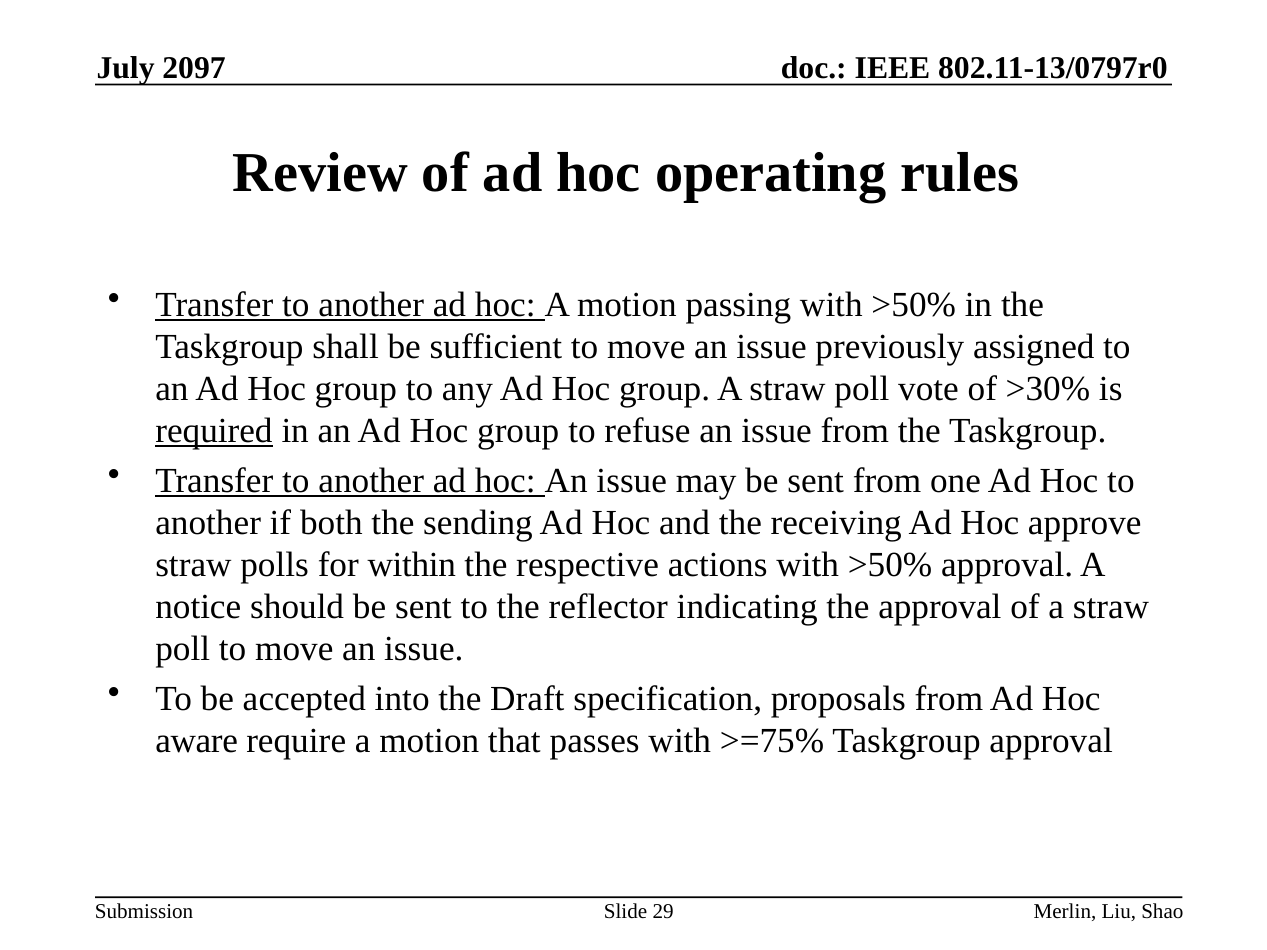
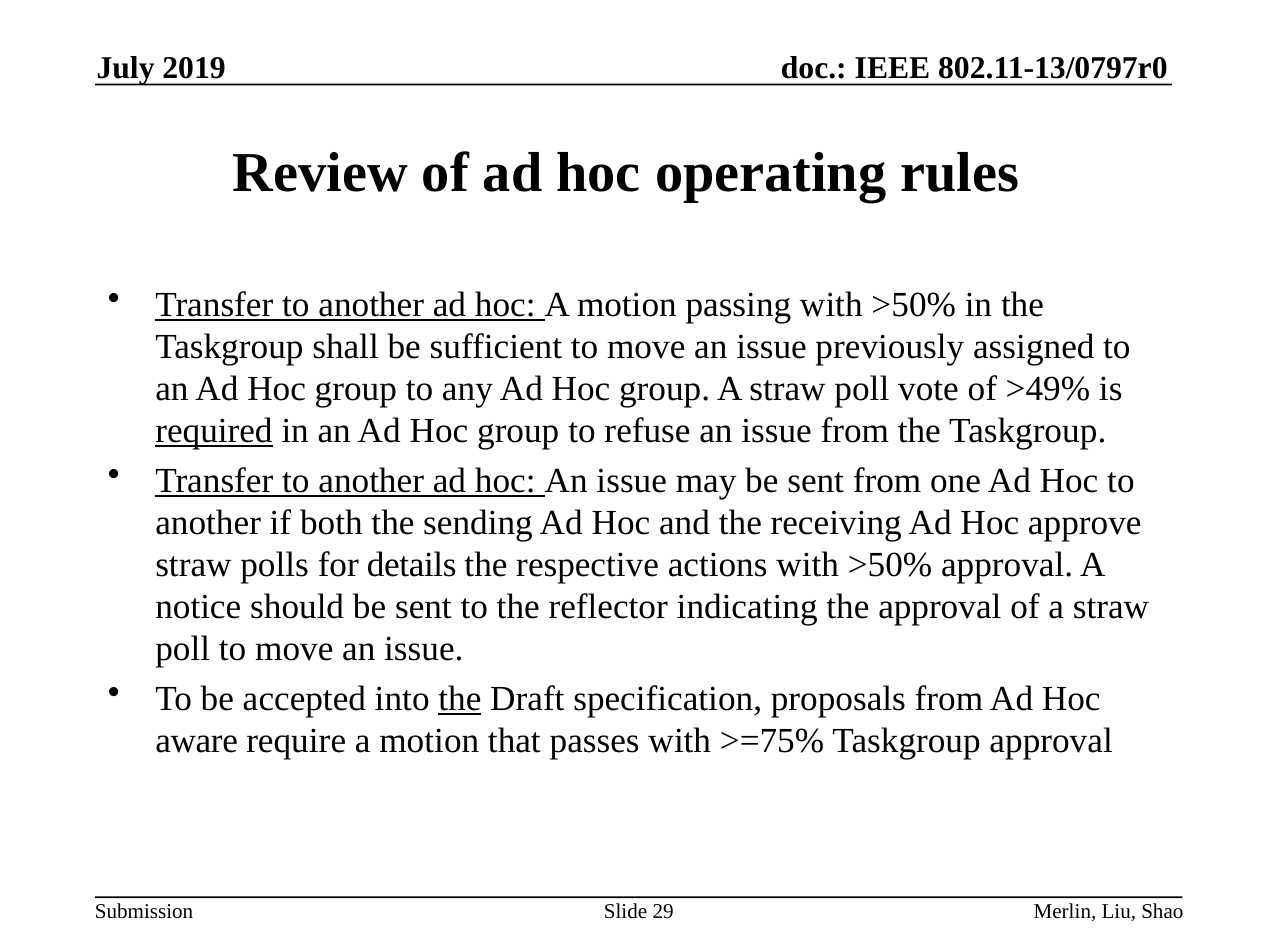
2097: 2097 -> 2019 (194, 68)
>30%: >30% -> >49% (1048, 389)
within: within -> details (412, 565)
the underline: none -> present (460, 699)
